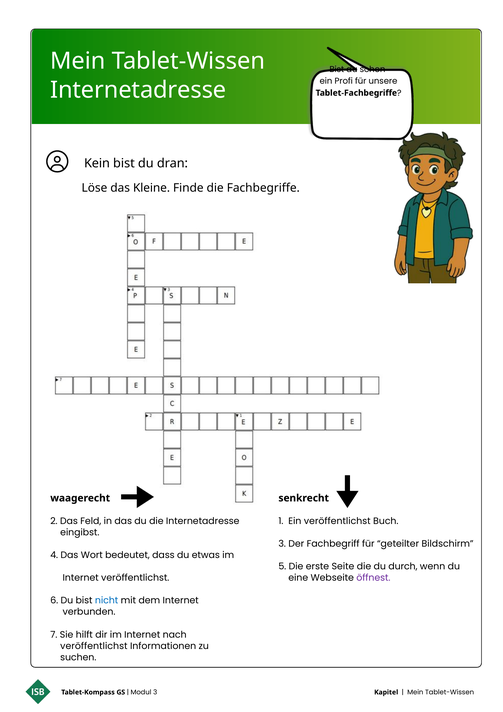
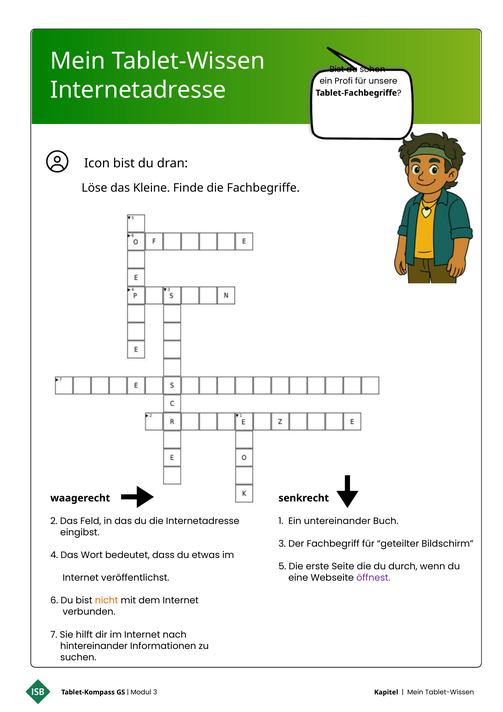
Kein: Kein -> Icon (97, 163)
Ein veröffentlichst: veröffentlichst -> untereinander (337, 521)
nicht colour: blue -> orange (107, 600)
veröffentlichst: veröffentlichst -> hintereinander (94, 646)
